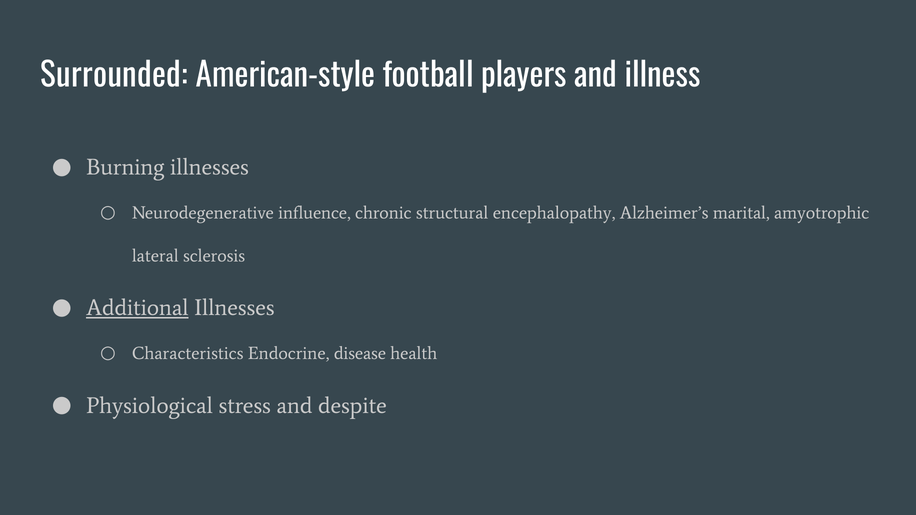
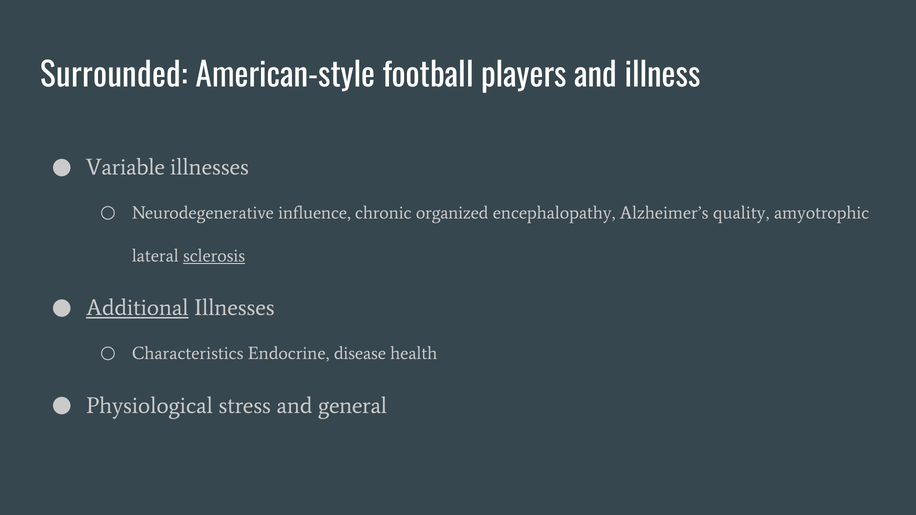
Burning: Burning -> Variable (125, 167)
structural: structural -> organized (452, 213)
marital: marital -> quality (741, 213)
sclerosis underline: none -> present (214, 256)
despite: despite -> general (353, 406)
